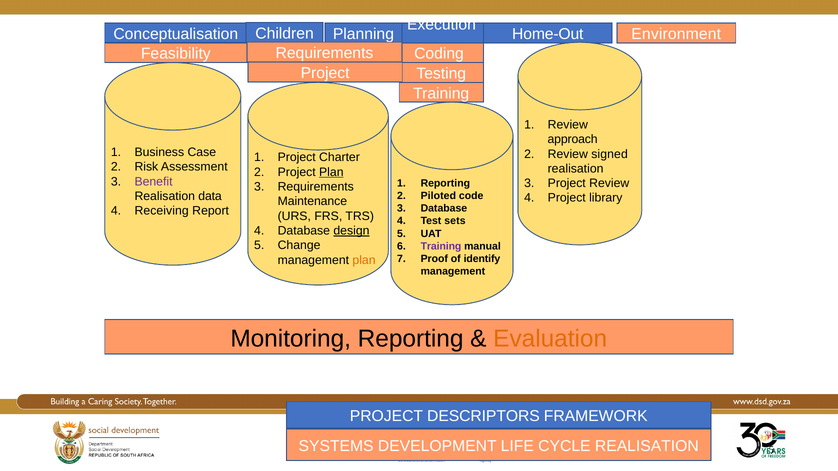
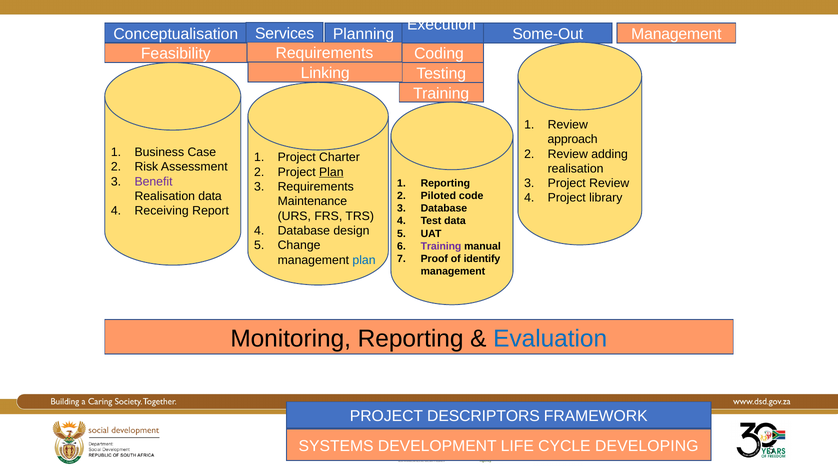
Children: Children -> Services (285, 34)
Home-Out: Home-Out -> Some-Out (548, 34)
Environment: Environment -> Management (676, 34)
Project: Project -> Linking (325, 73)
signed: signed -> adding (610, 154)
Test sets: sets -> data (455, 221)
design underline: present -> none (351, 231)
plan colour: orange -> blue (364, 260)
Evaluation colour: orange -> blue (550, 339)
CYCLE REALISATION: REALISATION -> DEVELOPING (647, 446)
